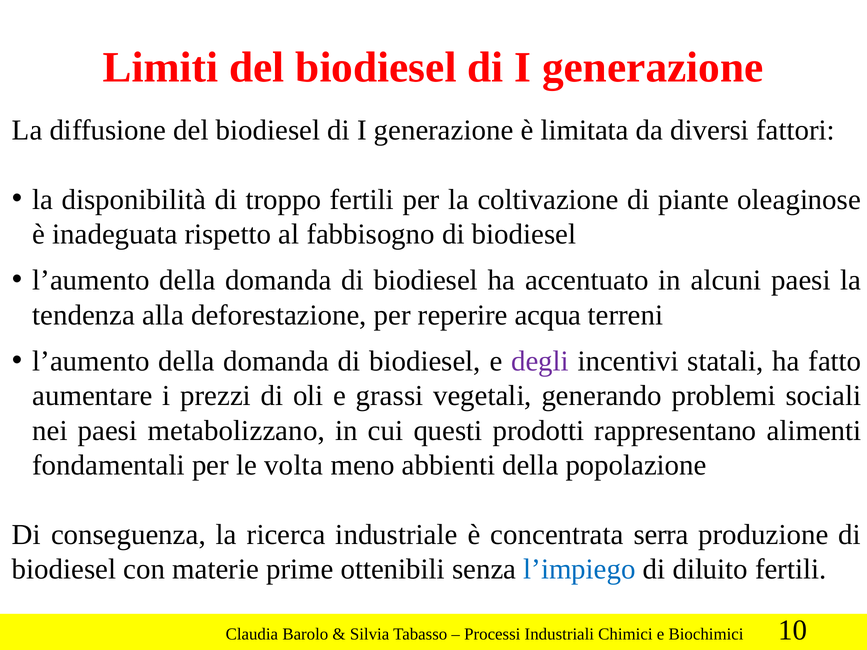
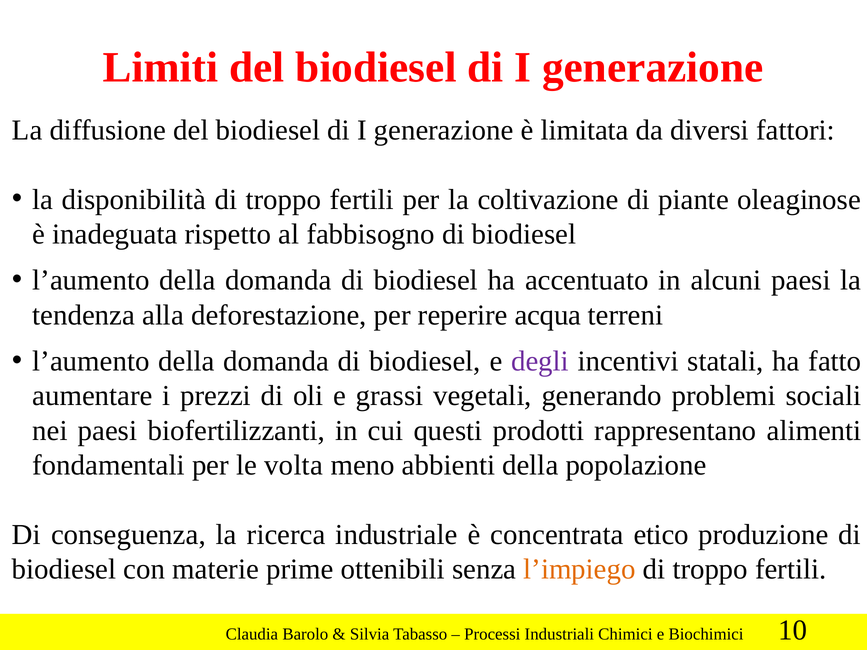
metabolizzano: metabolizzano -> biofertilizzanti (236, 431)
serra: serra -> etico (661, 535)
l’impiego colour: blue -> orange (580, 569)
diluito: diluito -> troppo (710, 569)
